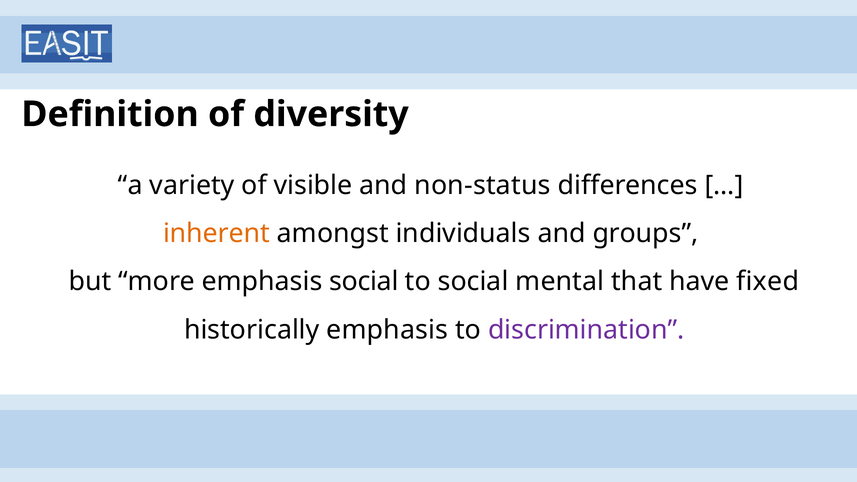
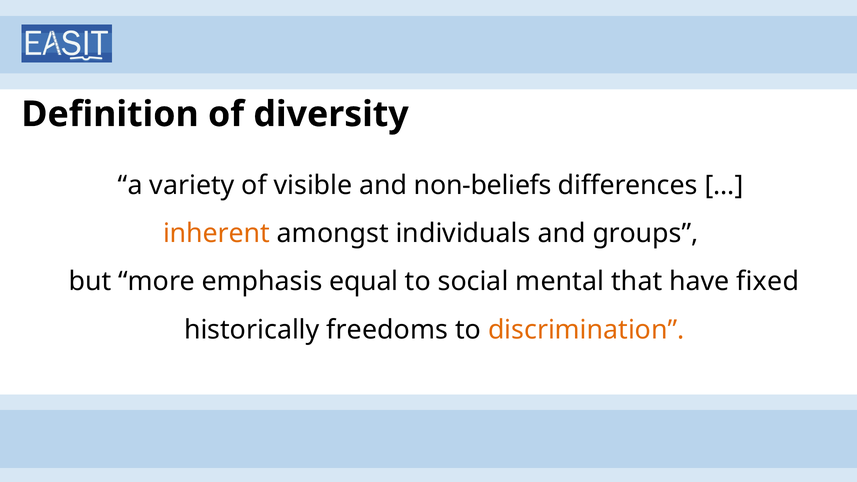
non-status: non-status -> non-beliefs (483, 185)
emphasis social: social -> equal (364, 282)
historically emphasis: emphasis -> freedoms (387, 330)
discrimination colour: purple -> orange (586, 330)
